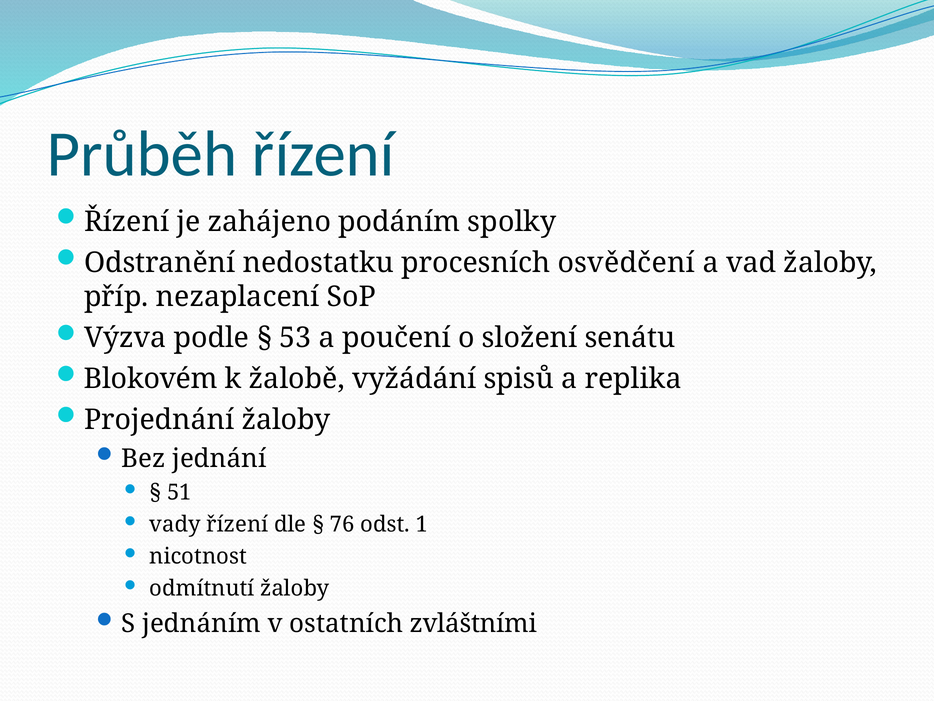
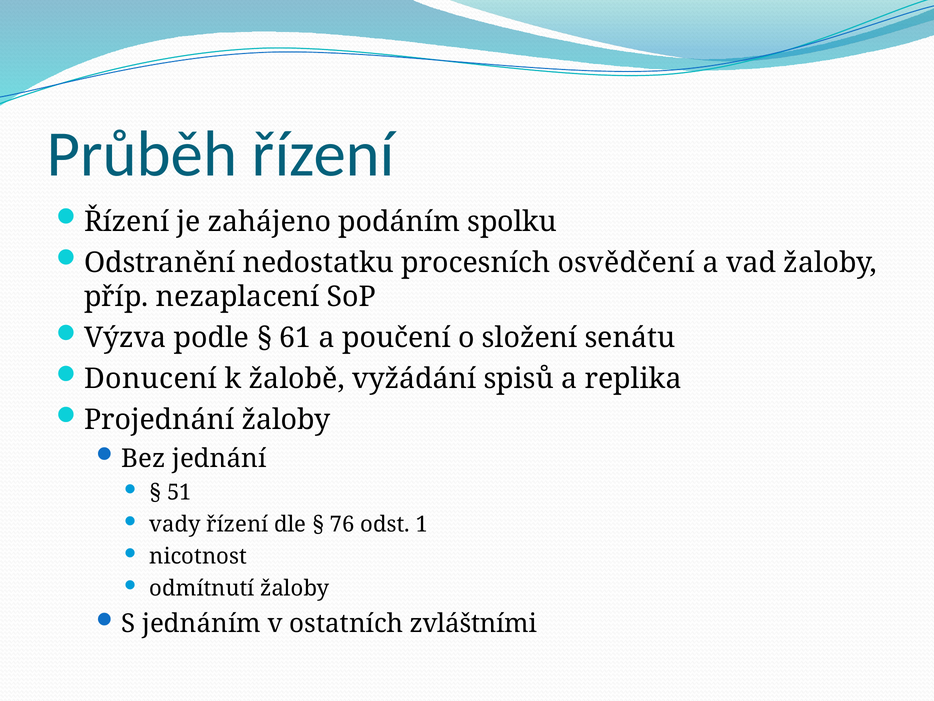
spolky: spolky -> spolku (512, 221)
53: 53 -> 61 (295, 338)
Blokovém: Blokovém -> Donucení (151, 379)
